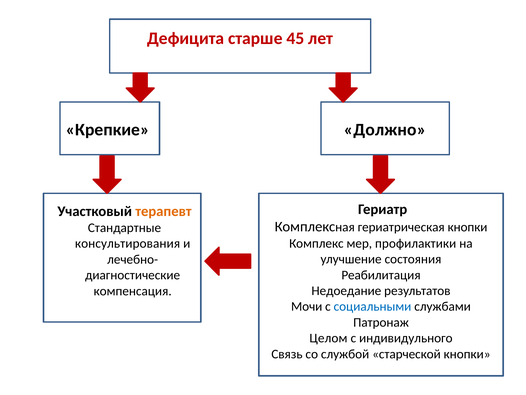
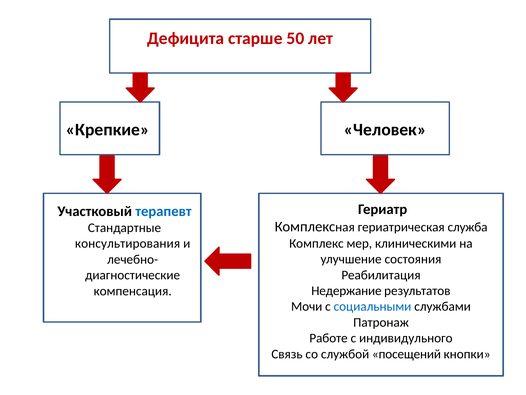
45: 45 -> 50 (295, 38)
Должно: Должно -> Человек (385, 129)
терапевт colour: orange -> blue (163, 211)
гериатрическая кнопки: кнопки -> служба (468, 227)
профилактики: профилактики -> клиническими (416, 243)
Недоедание: Недоедание -> Недержание (346, 290)
Целом: Целом -> Работе (329, 338)
старческой: старческой -> посещений (407, 354)
